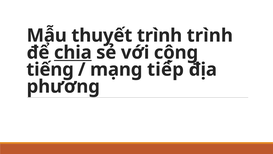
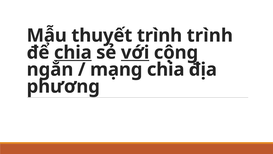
với underline: none -> present (135, 52)
tiếng: tiếng -> ngắn (50, 69)
mạng tiếp: tiếp -> chia (166, 69)
